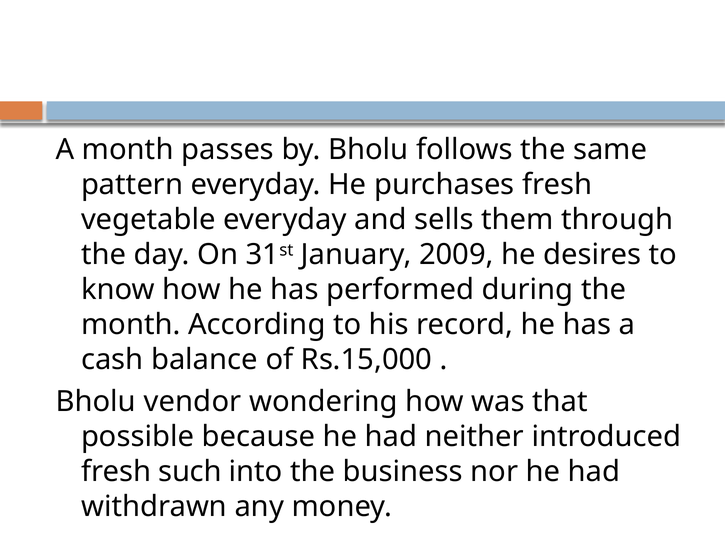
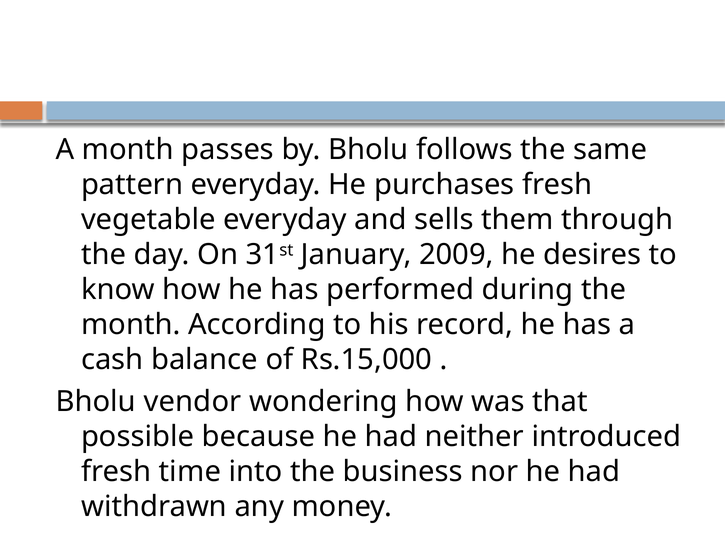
such: such -> time (190, 473)
